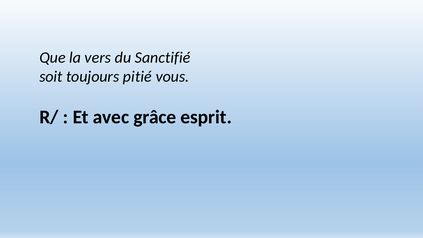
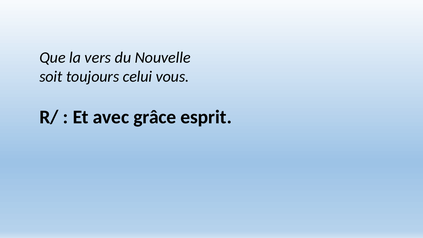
Sanctifié: Sanctifié -> Nouvelle (163, 58)
pitié: pitié -> celui (138, 77)
